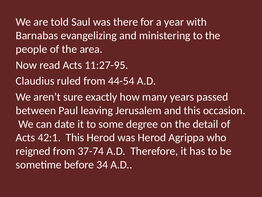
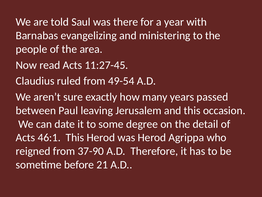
11:27-95: 11:27-95 -> 11:27-45 (106, 65)
44-54: 44-54 -> 49-54 (121, 81)
42:1: 42:1 -> 46:1 (49, 137)
37-74: 37-74 -> 37-90 (91, 151)
34: 34 -> 21 (102, 164)
